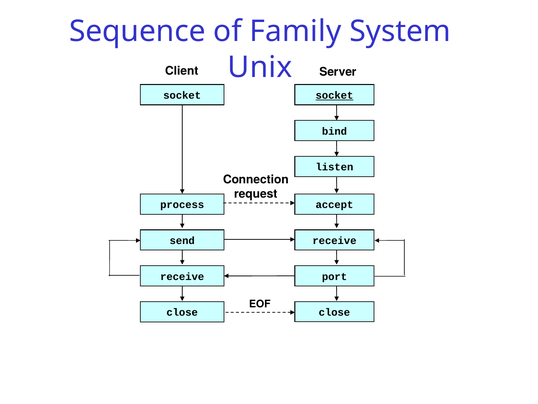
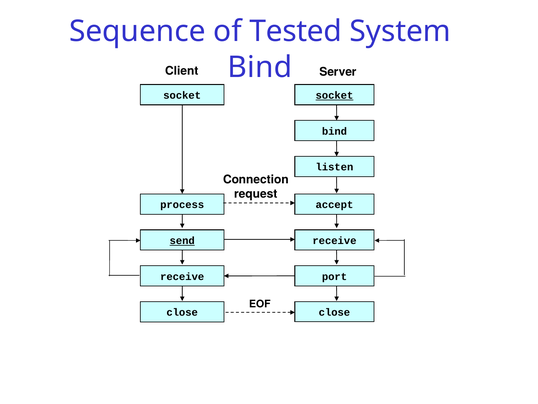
Family: Family -> Tested (296, 31)
Unix: Unix -> Bind (260, 67)
send underline: none -> present (182, 240)
